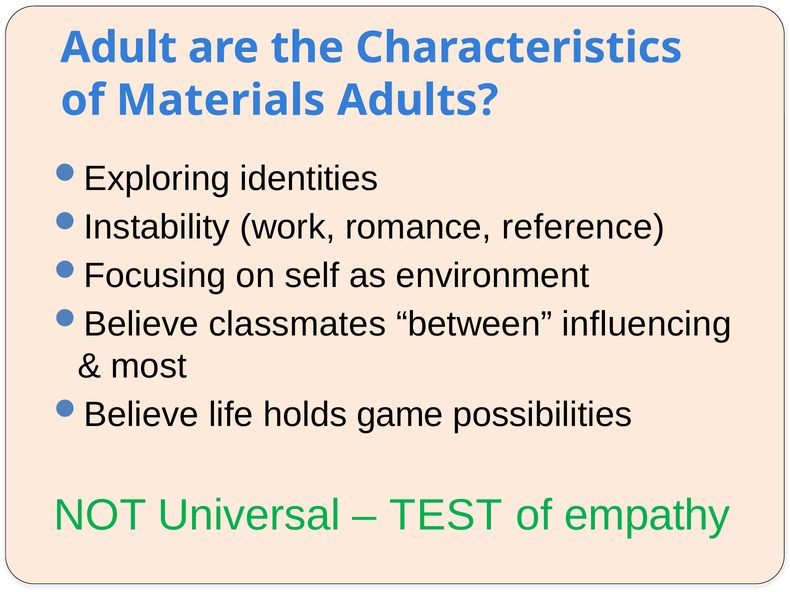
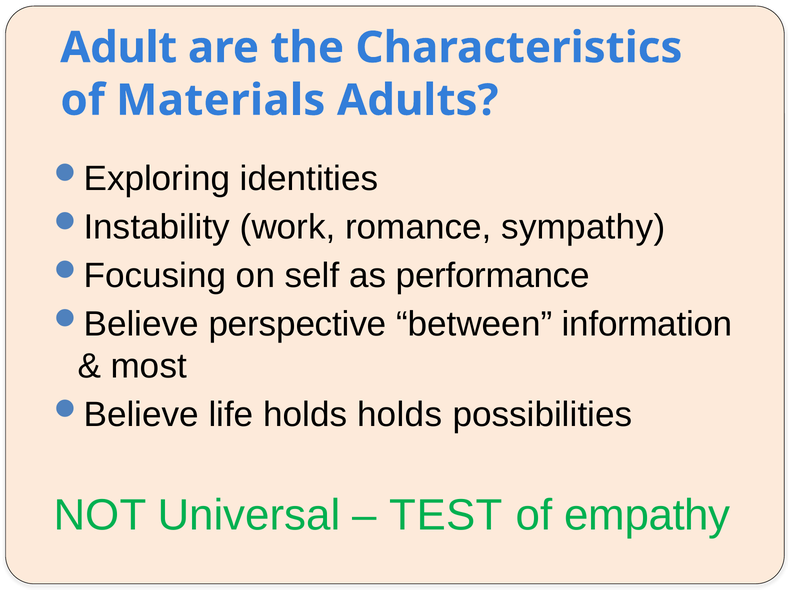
reference: reference -> sympathy (583, 227)
environment: environment -> performance (493, 276)
classmates: classmates -> perspective (298, 325)
influencing: influencing -> information (647, 325)
holds game: game -> holds (400, 415)
